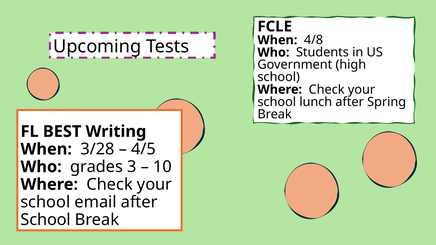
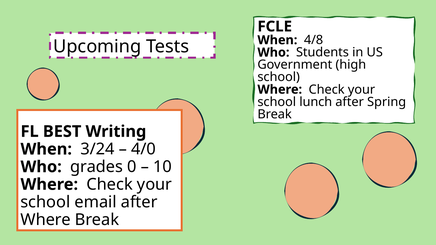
3/28: 3/28 -> 3/24 (97, 149)
4/5: 4/5 -> 4/0 (144, 149)
3: 3 -> 0 (132, 167)
School: School -> Where (46, 220)
